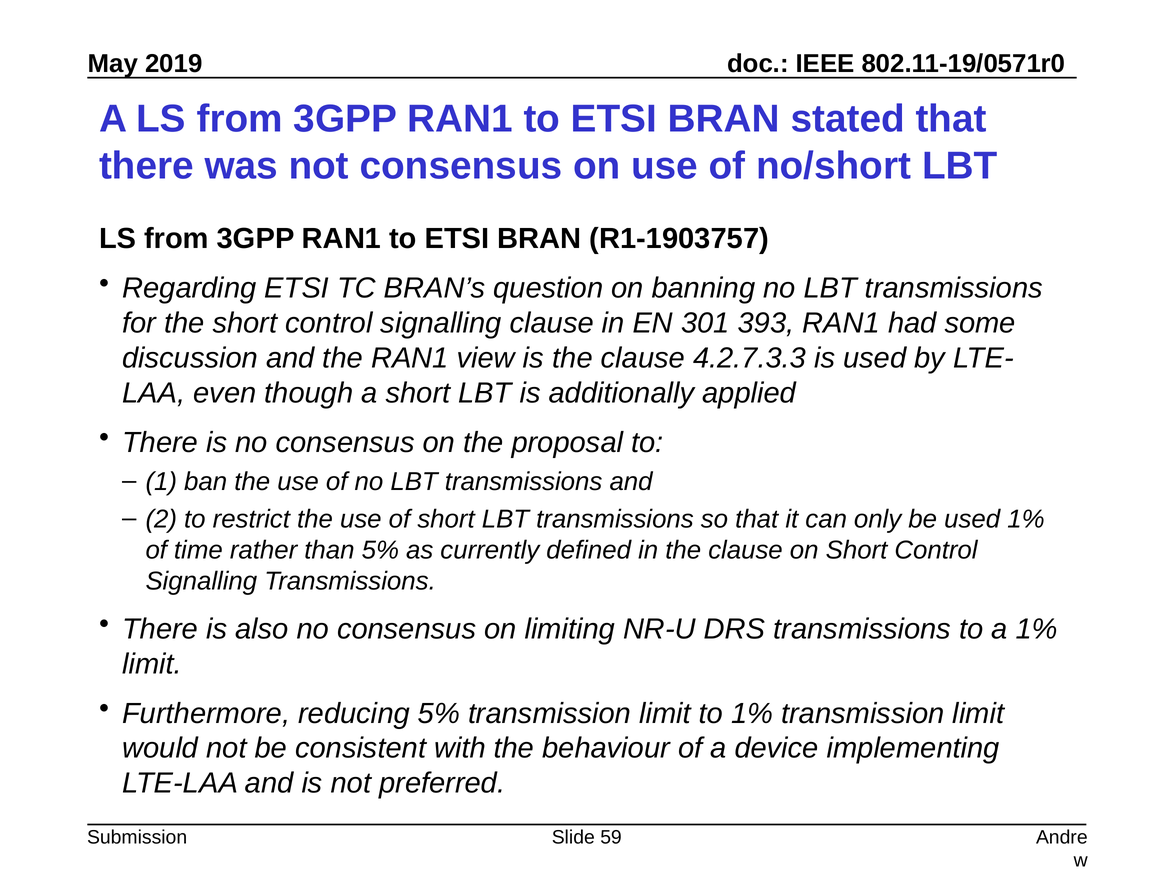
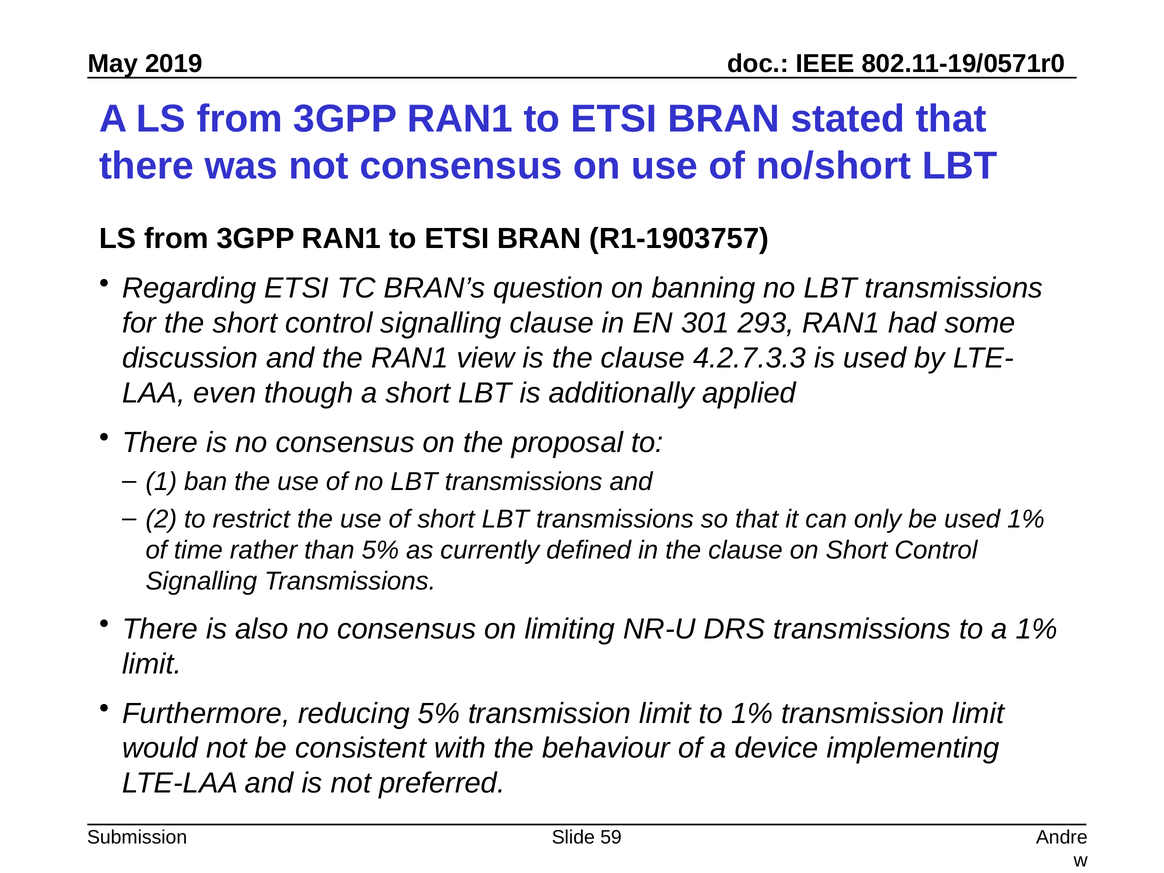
393: 393 -> 293 (766, 323)
